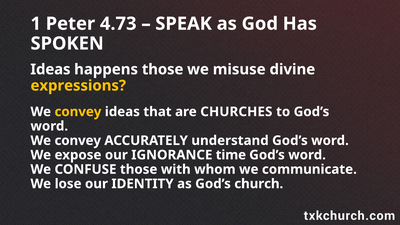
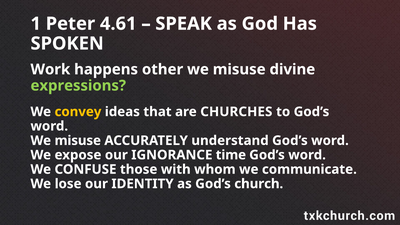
4.73: 4.73 -> 4.61 (118, 24)
Ideas: Ideas -> Work (50, 69)
happens those: those -> other (163, 69)
expressions colour: yellow -> light green (78, 86)
convey: convey -> misuse (78, 141)
